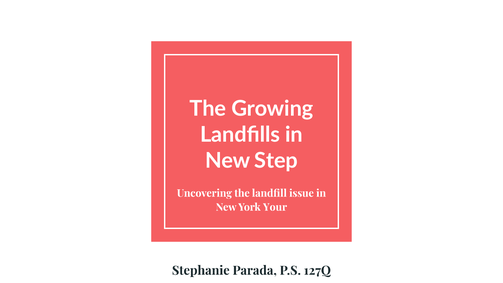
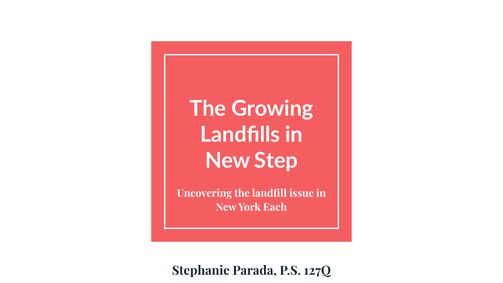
Your: Your -> Each (275, 207)
